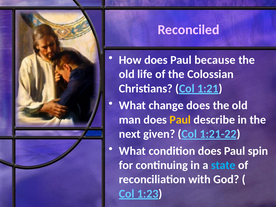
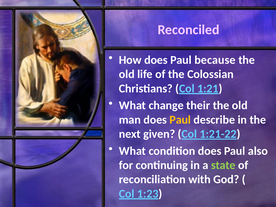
change does: does -> their (198, 105)
spin: spin -> also (258, 151)
state colour: light blue -> light green (223, 165)
